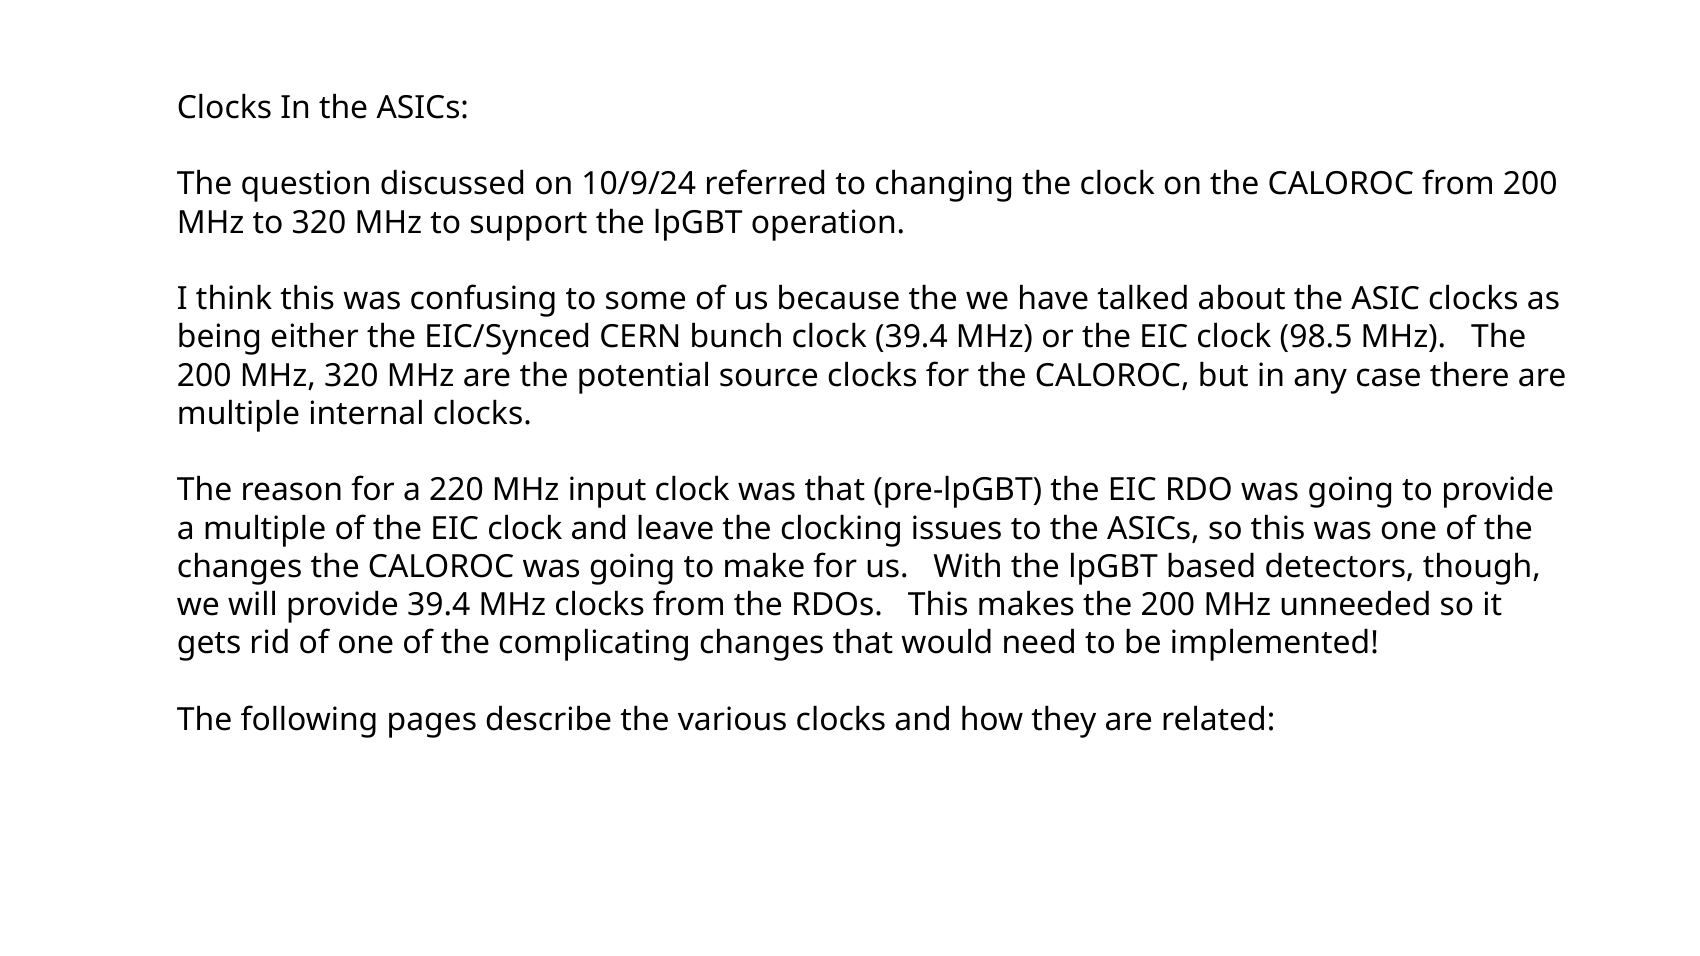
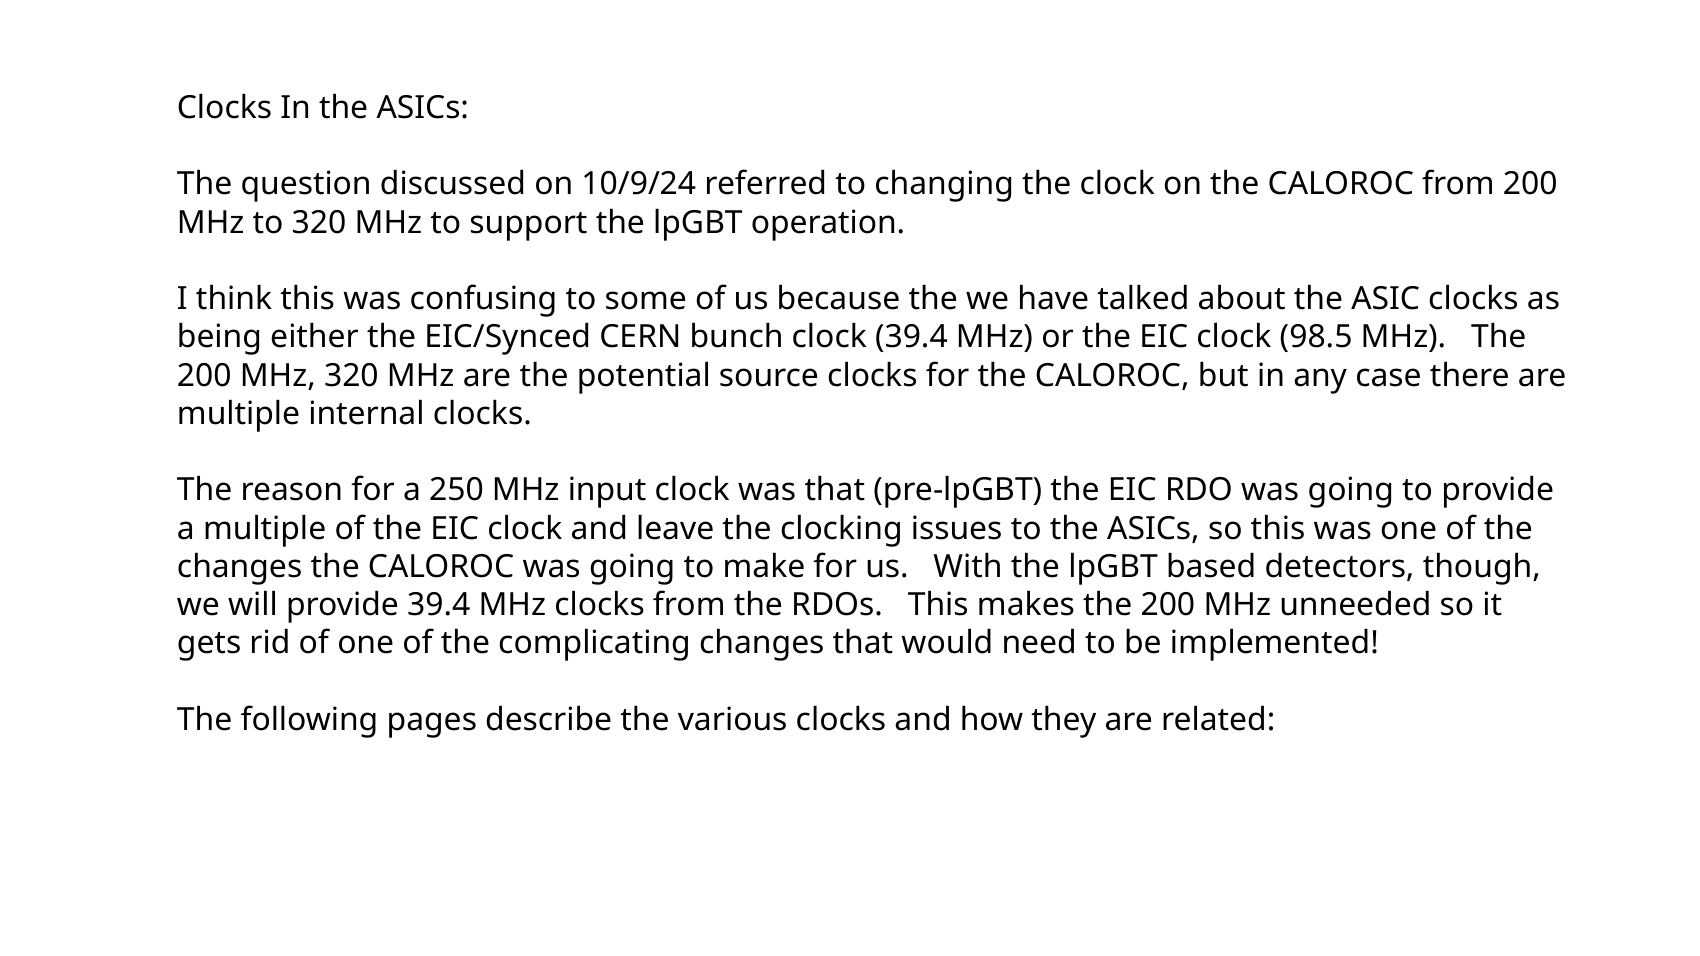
220: 220 -> 250 (456, 490)
